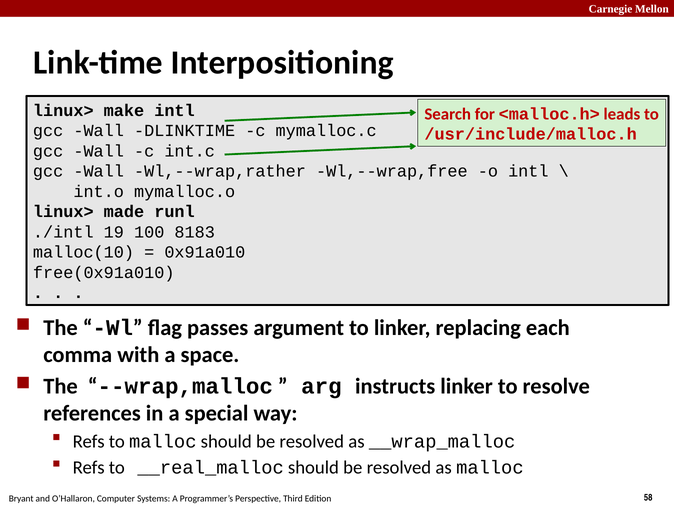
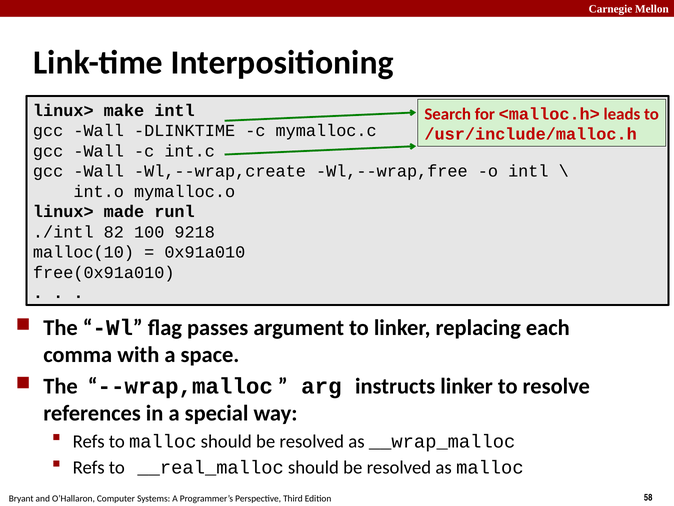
Wl,--wrap,rather: Wl,--wrap,rather -> Wl,--wrap,create (220, 171)
19: 19 -> 82 (114, 232)
8183: 8183 -> 9218 (195, 232)
